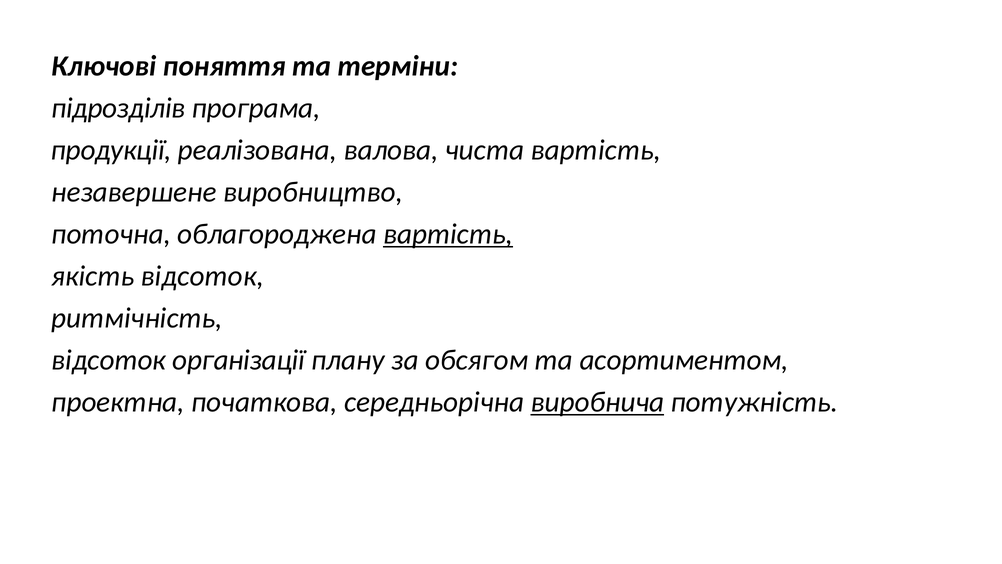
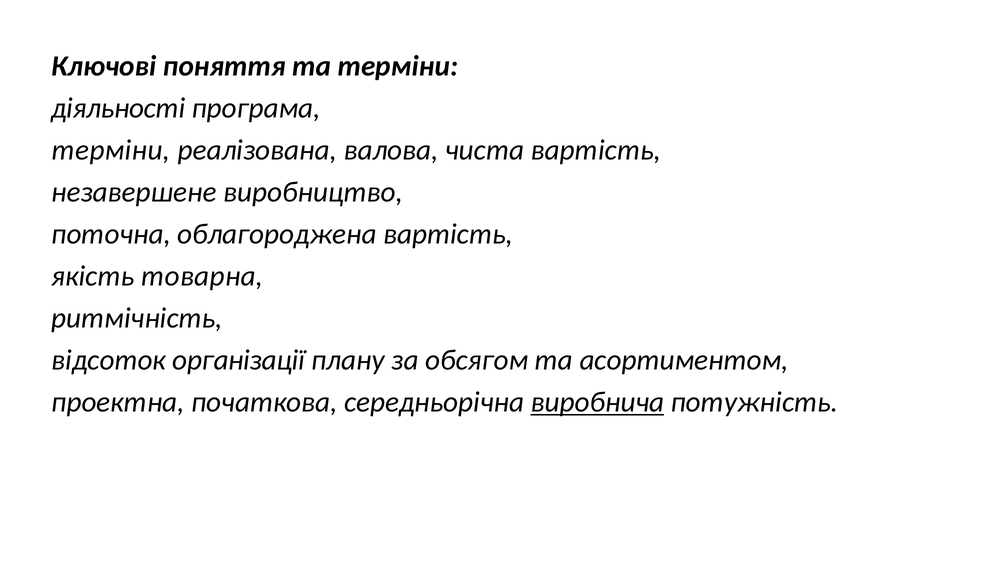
підрозділів: підрозділів -> діяльності (118, 108)
продукції: продукції -> терміни (111, 150)
вартість underline: present -> none (448, 234)
якість відсоток: відсоток -> товарна (202, 276)
